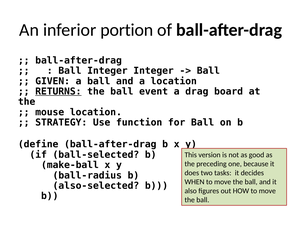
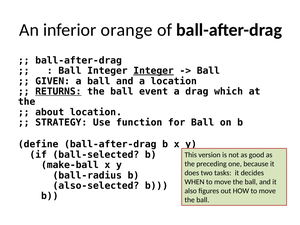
portion: portion -> orange (127, 30)
Integer underline: none -> present (154, 71)
board: board -> which (229, 91)
mouse: mouse -> about (50, 112)
